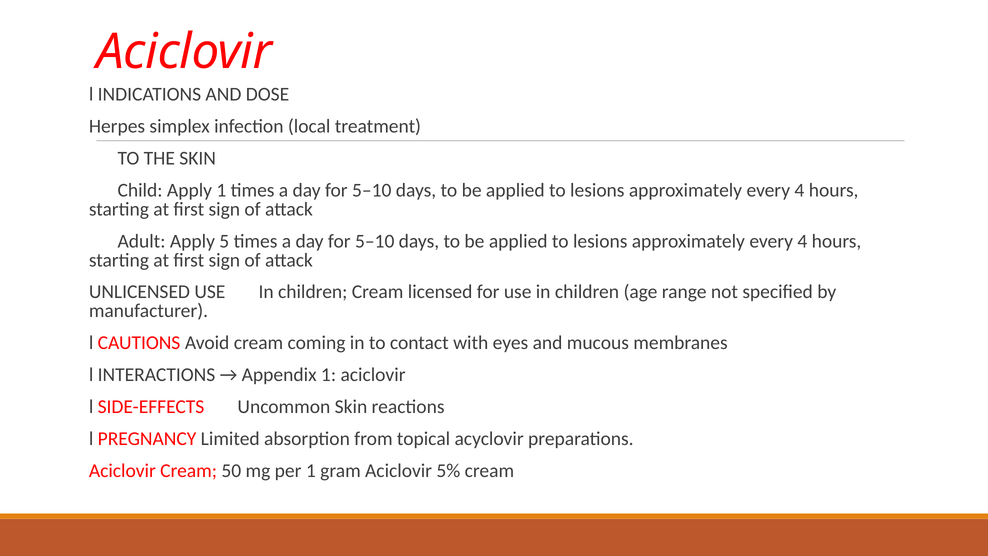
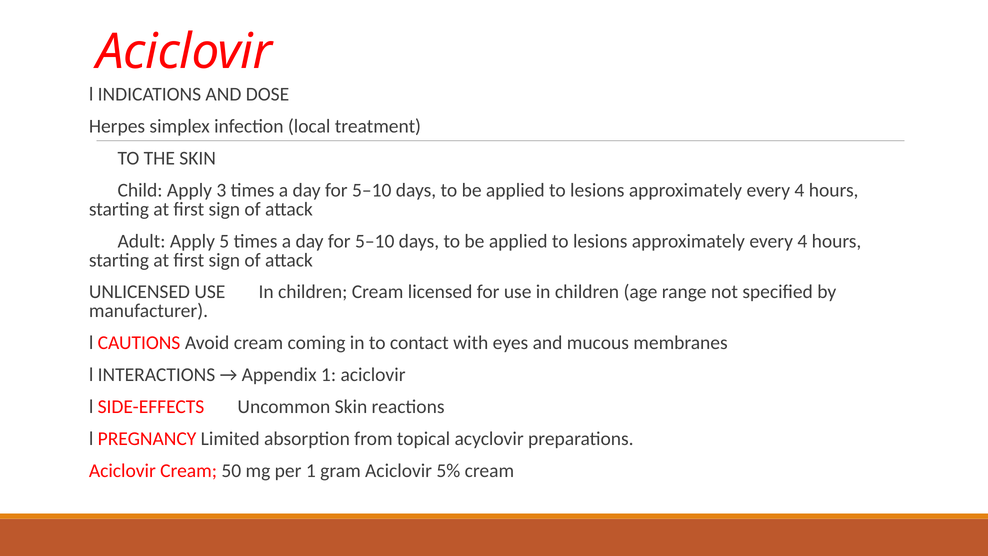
Apply 1: 1 -> 3 (221, 190)
